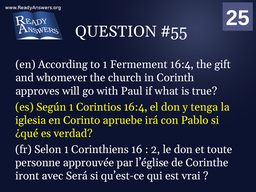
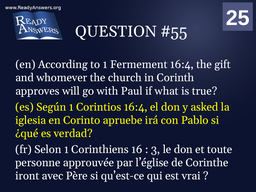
tenga: tenga -> asked (204, 107)
2: 2 -> 3 (156, 149)
Será: Será -> Père (77, 176)
